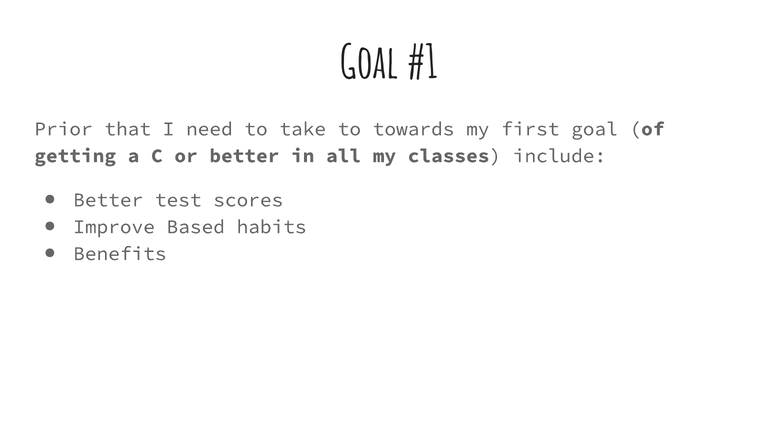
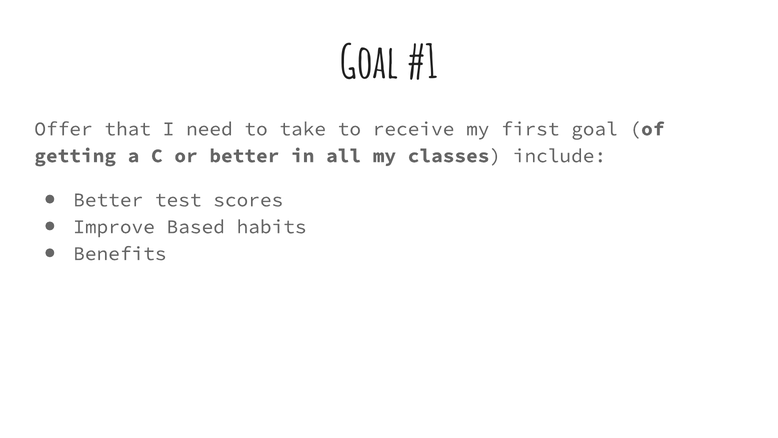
Prior: Prior -> Offer (63, 129)
towards: towards -> receive (414, 129)
